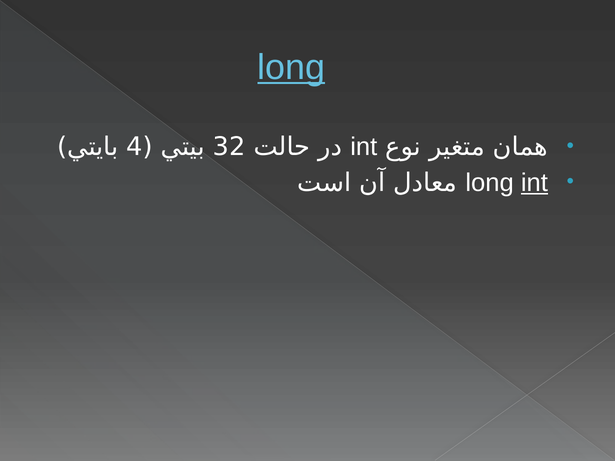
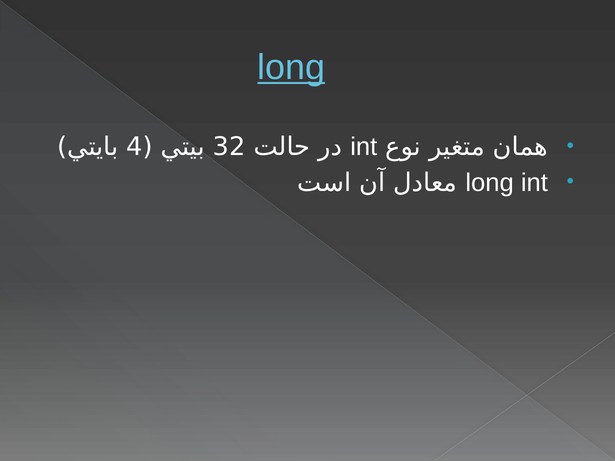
int underline: present -> none (534, 183)
